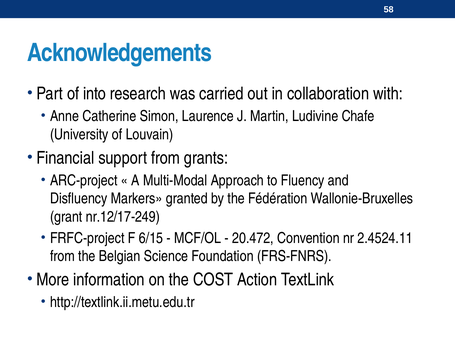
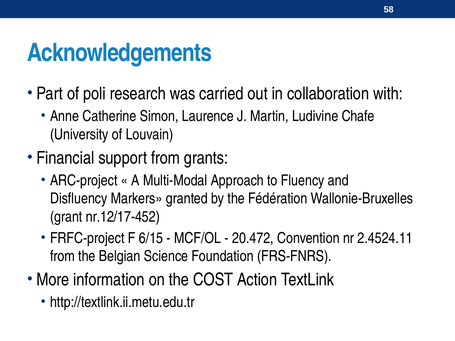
into: into -> poli (94, 94)
nr.12/17-249: nr.12/17-249 -> nr.12/17-452 (123, 217)
